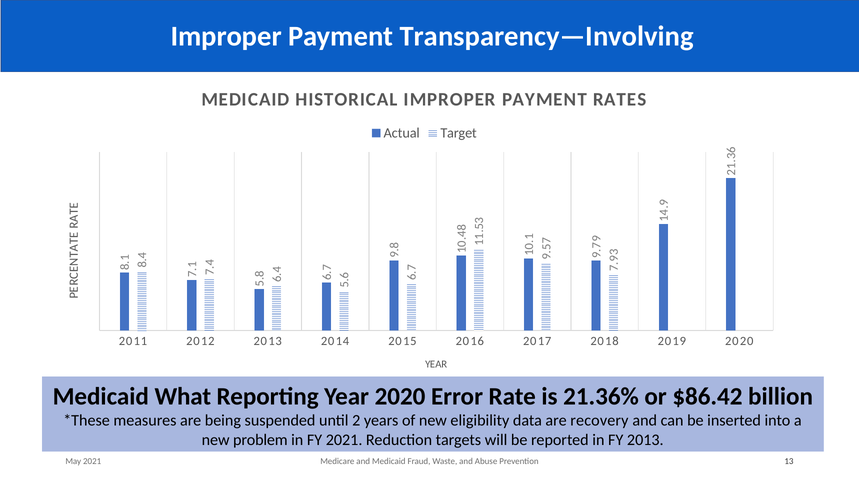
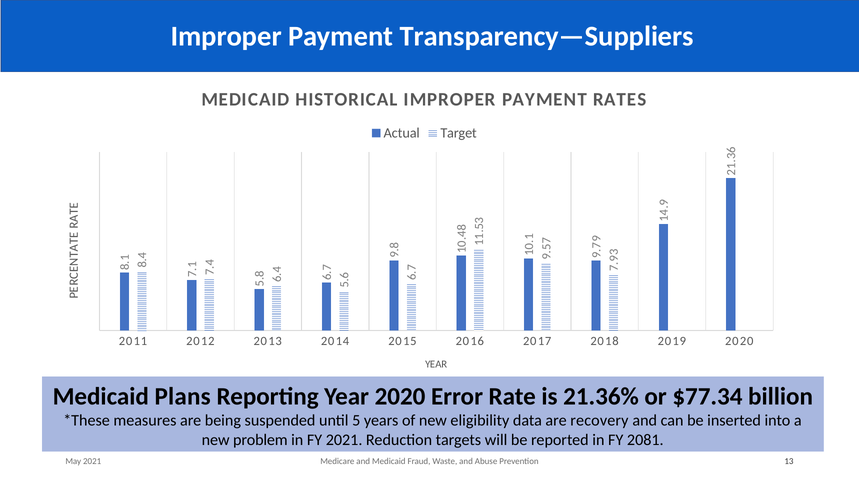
Transparency—Involving: Transparency—Involving -> Transparency—Suppliers (547, 36)
What: What -> Plans (183, 397)
$86.42: $86.42 -> $77.34 (707, 397)
until 2: 2 -> 5 (356, 421)
FY 2013: 2013 -> 2081 (645, 440)
